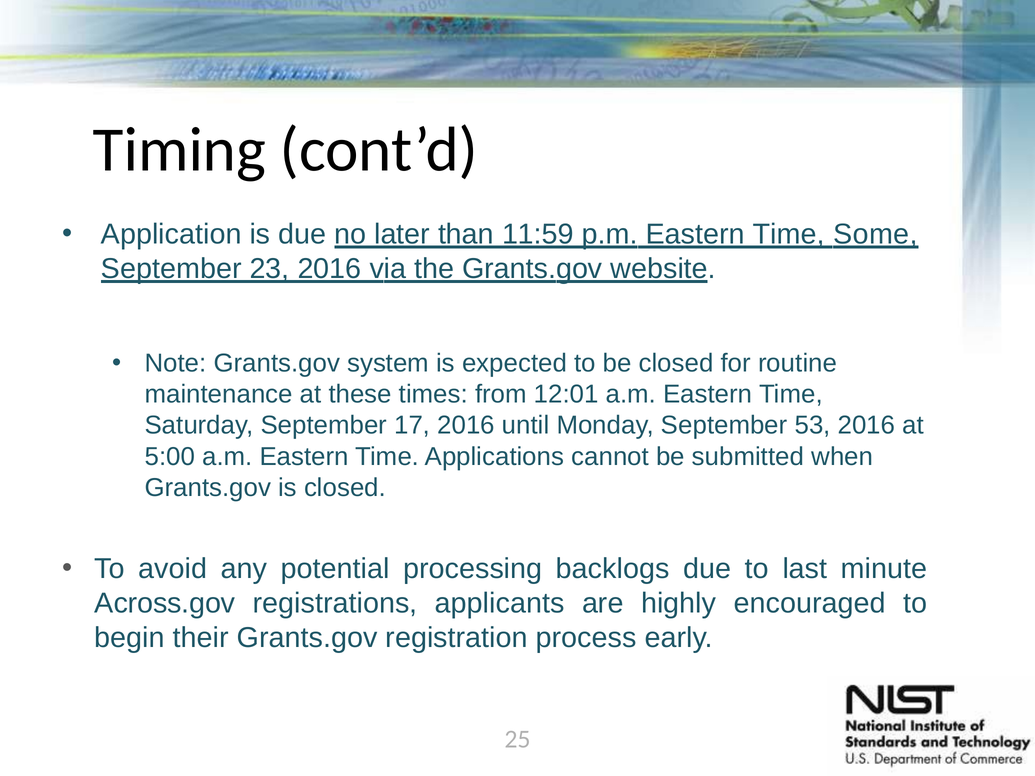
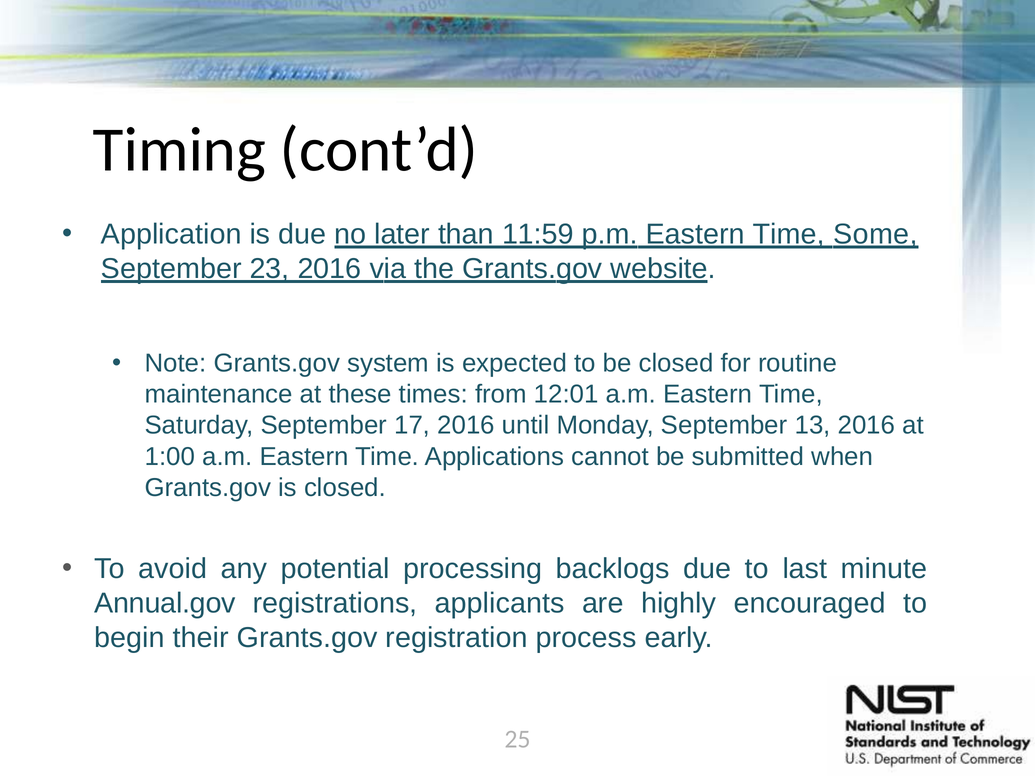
53: 53 -> 13 (813, 426)
5:00: 5:00 -> 1:00 (170, 457)
Across.gov: Across.gov -> Annual.gov (165, 603)
